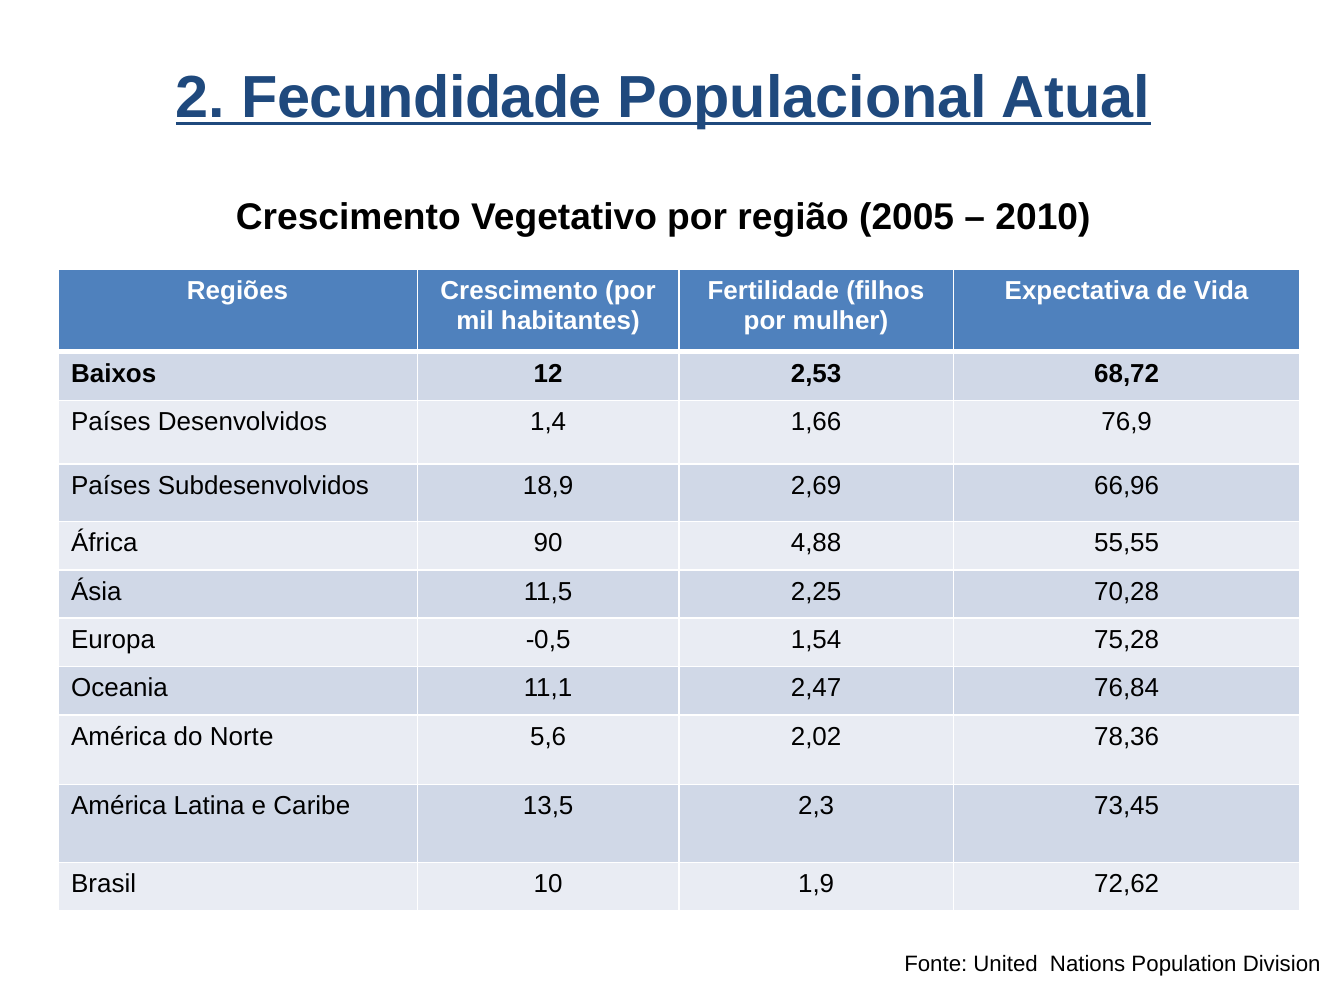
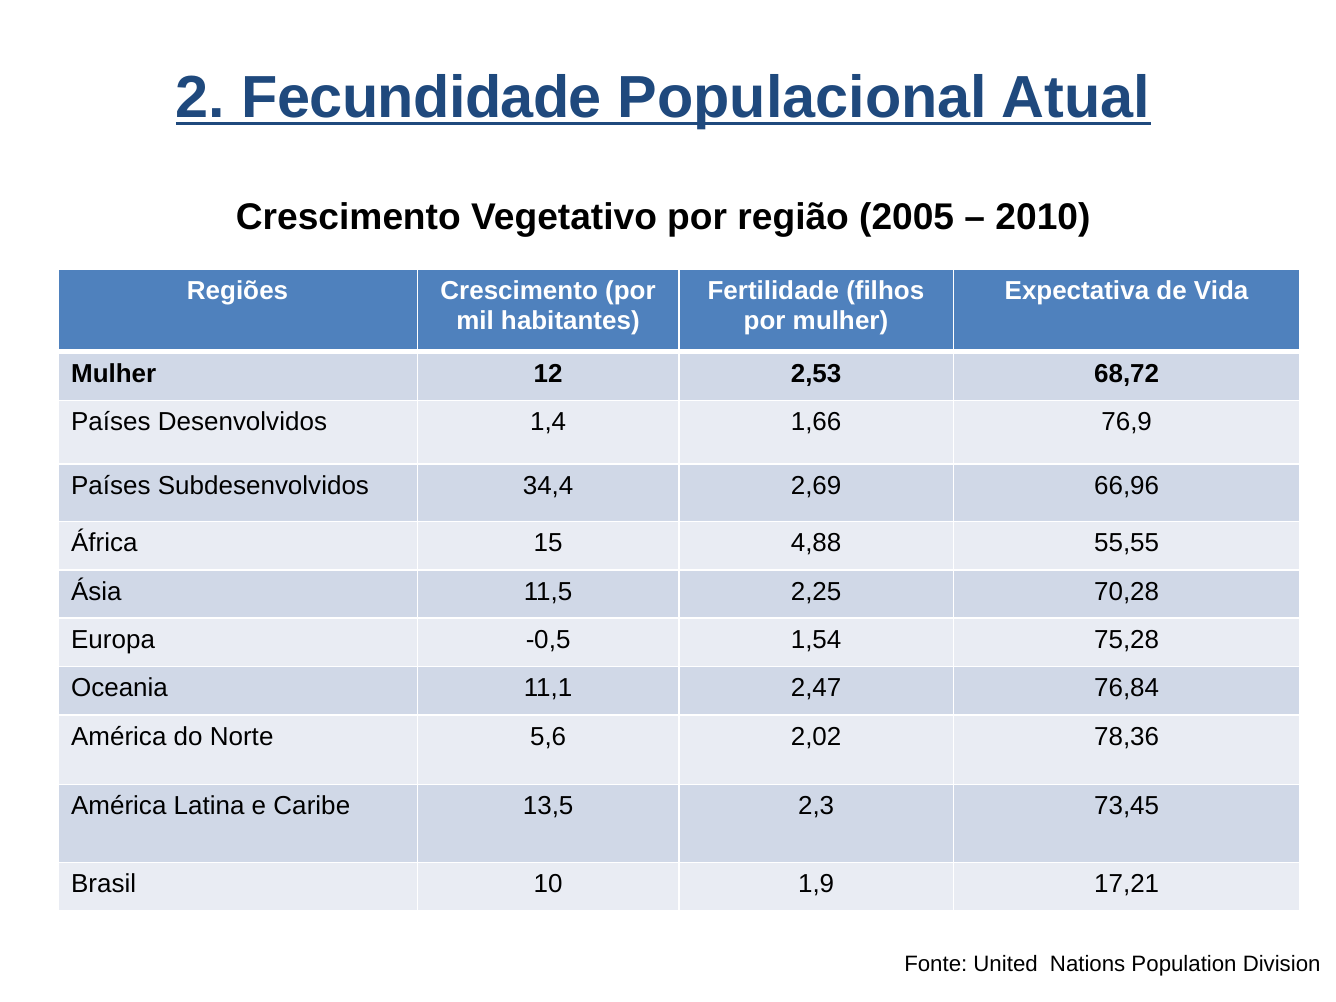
Baixos: Baixos -> Mulher (114, 374)
18,9: 18,9 -> 34,4 (548, 486)
90: 90 -> 15 (548, 543)
72,62: 72,62 -> 17,21 (1127, 884)
